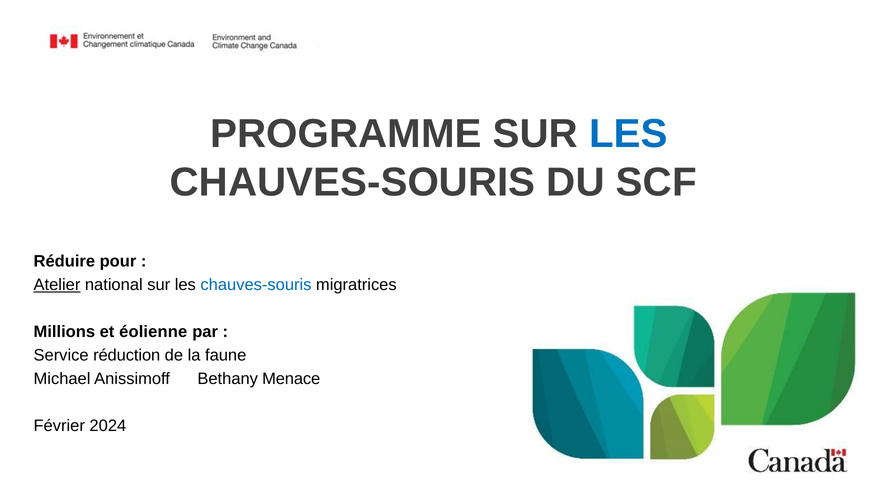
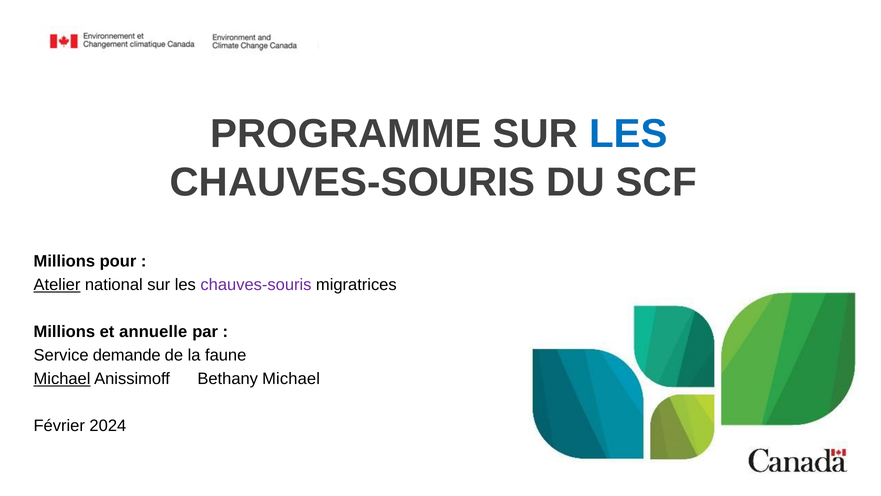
Réduire: Réduire -> Millions (64, 261)
chauves-souris colour: blue -> purple (256, 284)
éolienne: éolienne -> annuelle (153, 331)
réduction: réduction -> demande (127, 355)
Michael underline: none -> present (62, 378)
Bethany Menace: Menace -> Michael (291, 378)
